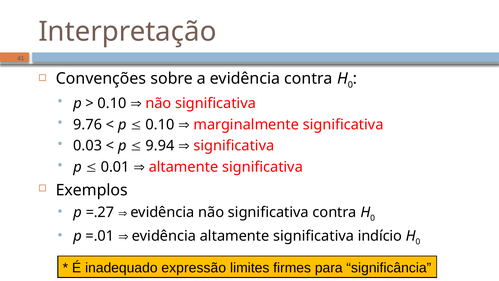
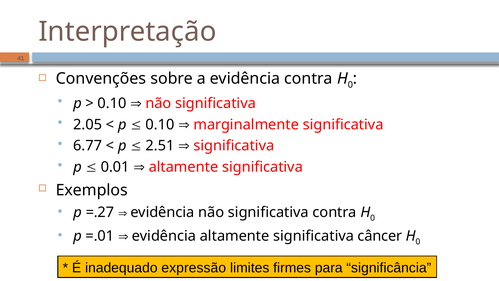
9.76: 9.76 -> 2.05 (88, 124)
0.03: 0.03 -> 6.77 (88, 146)
9.94: 9.94 -> 2.51 (160, 146)
indício: indício -> câncer (380, 236)
